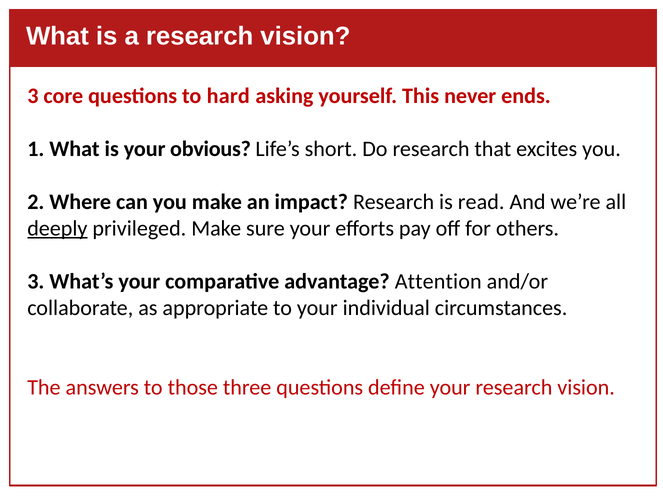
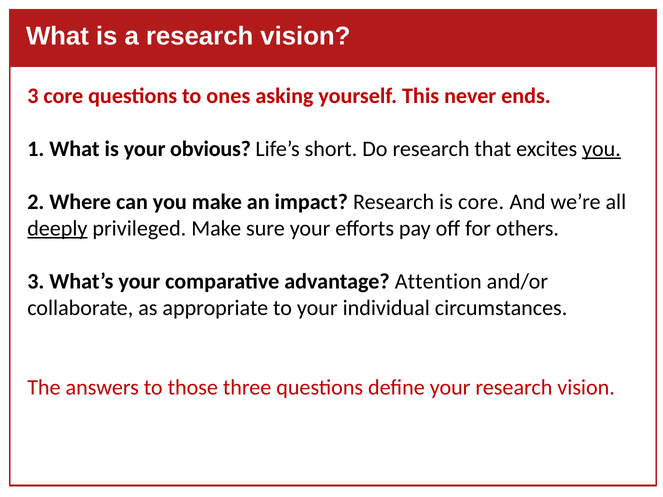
hard: hard -> ones (228, 96)
you underline: none -> present (602, 149)
is read: read -> core (481, 202)
